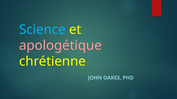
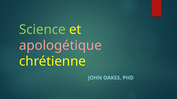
Science colour: light blue -> light green (42, 30)
